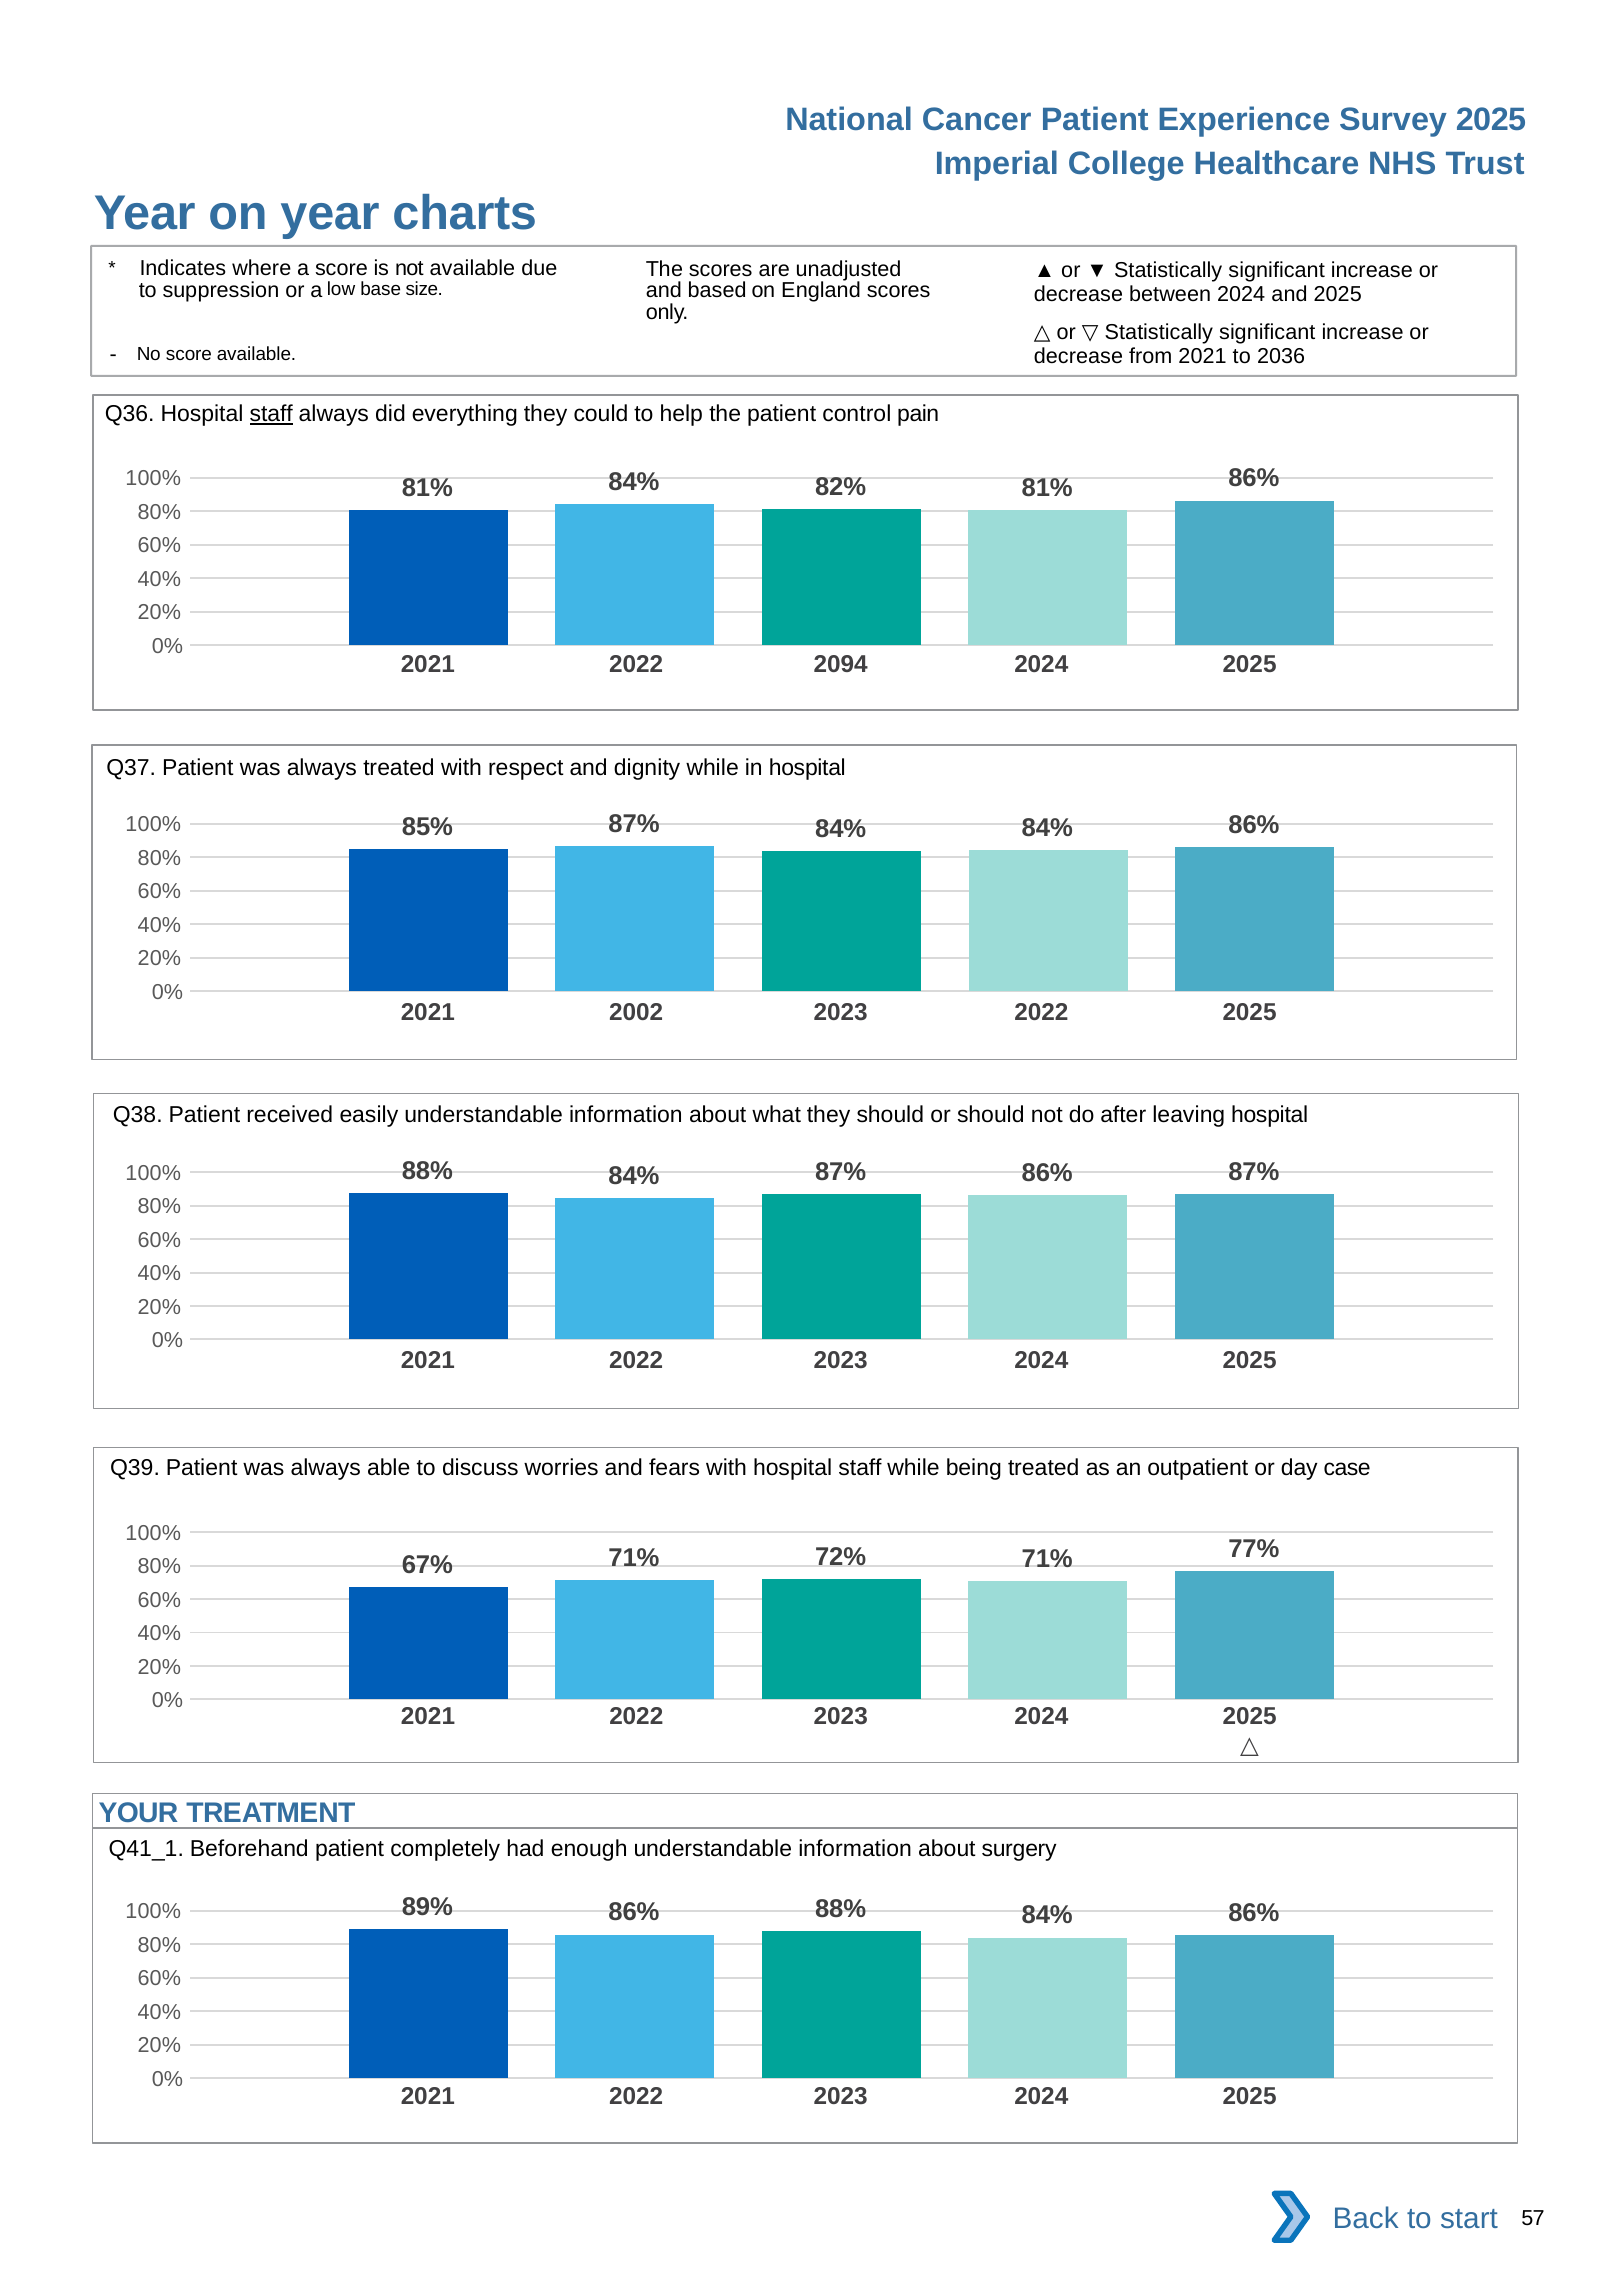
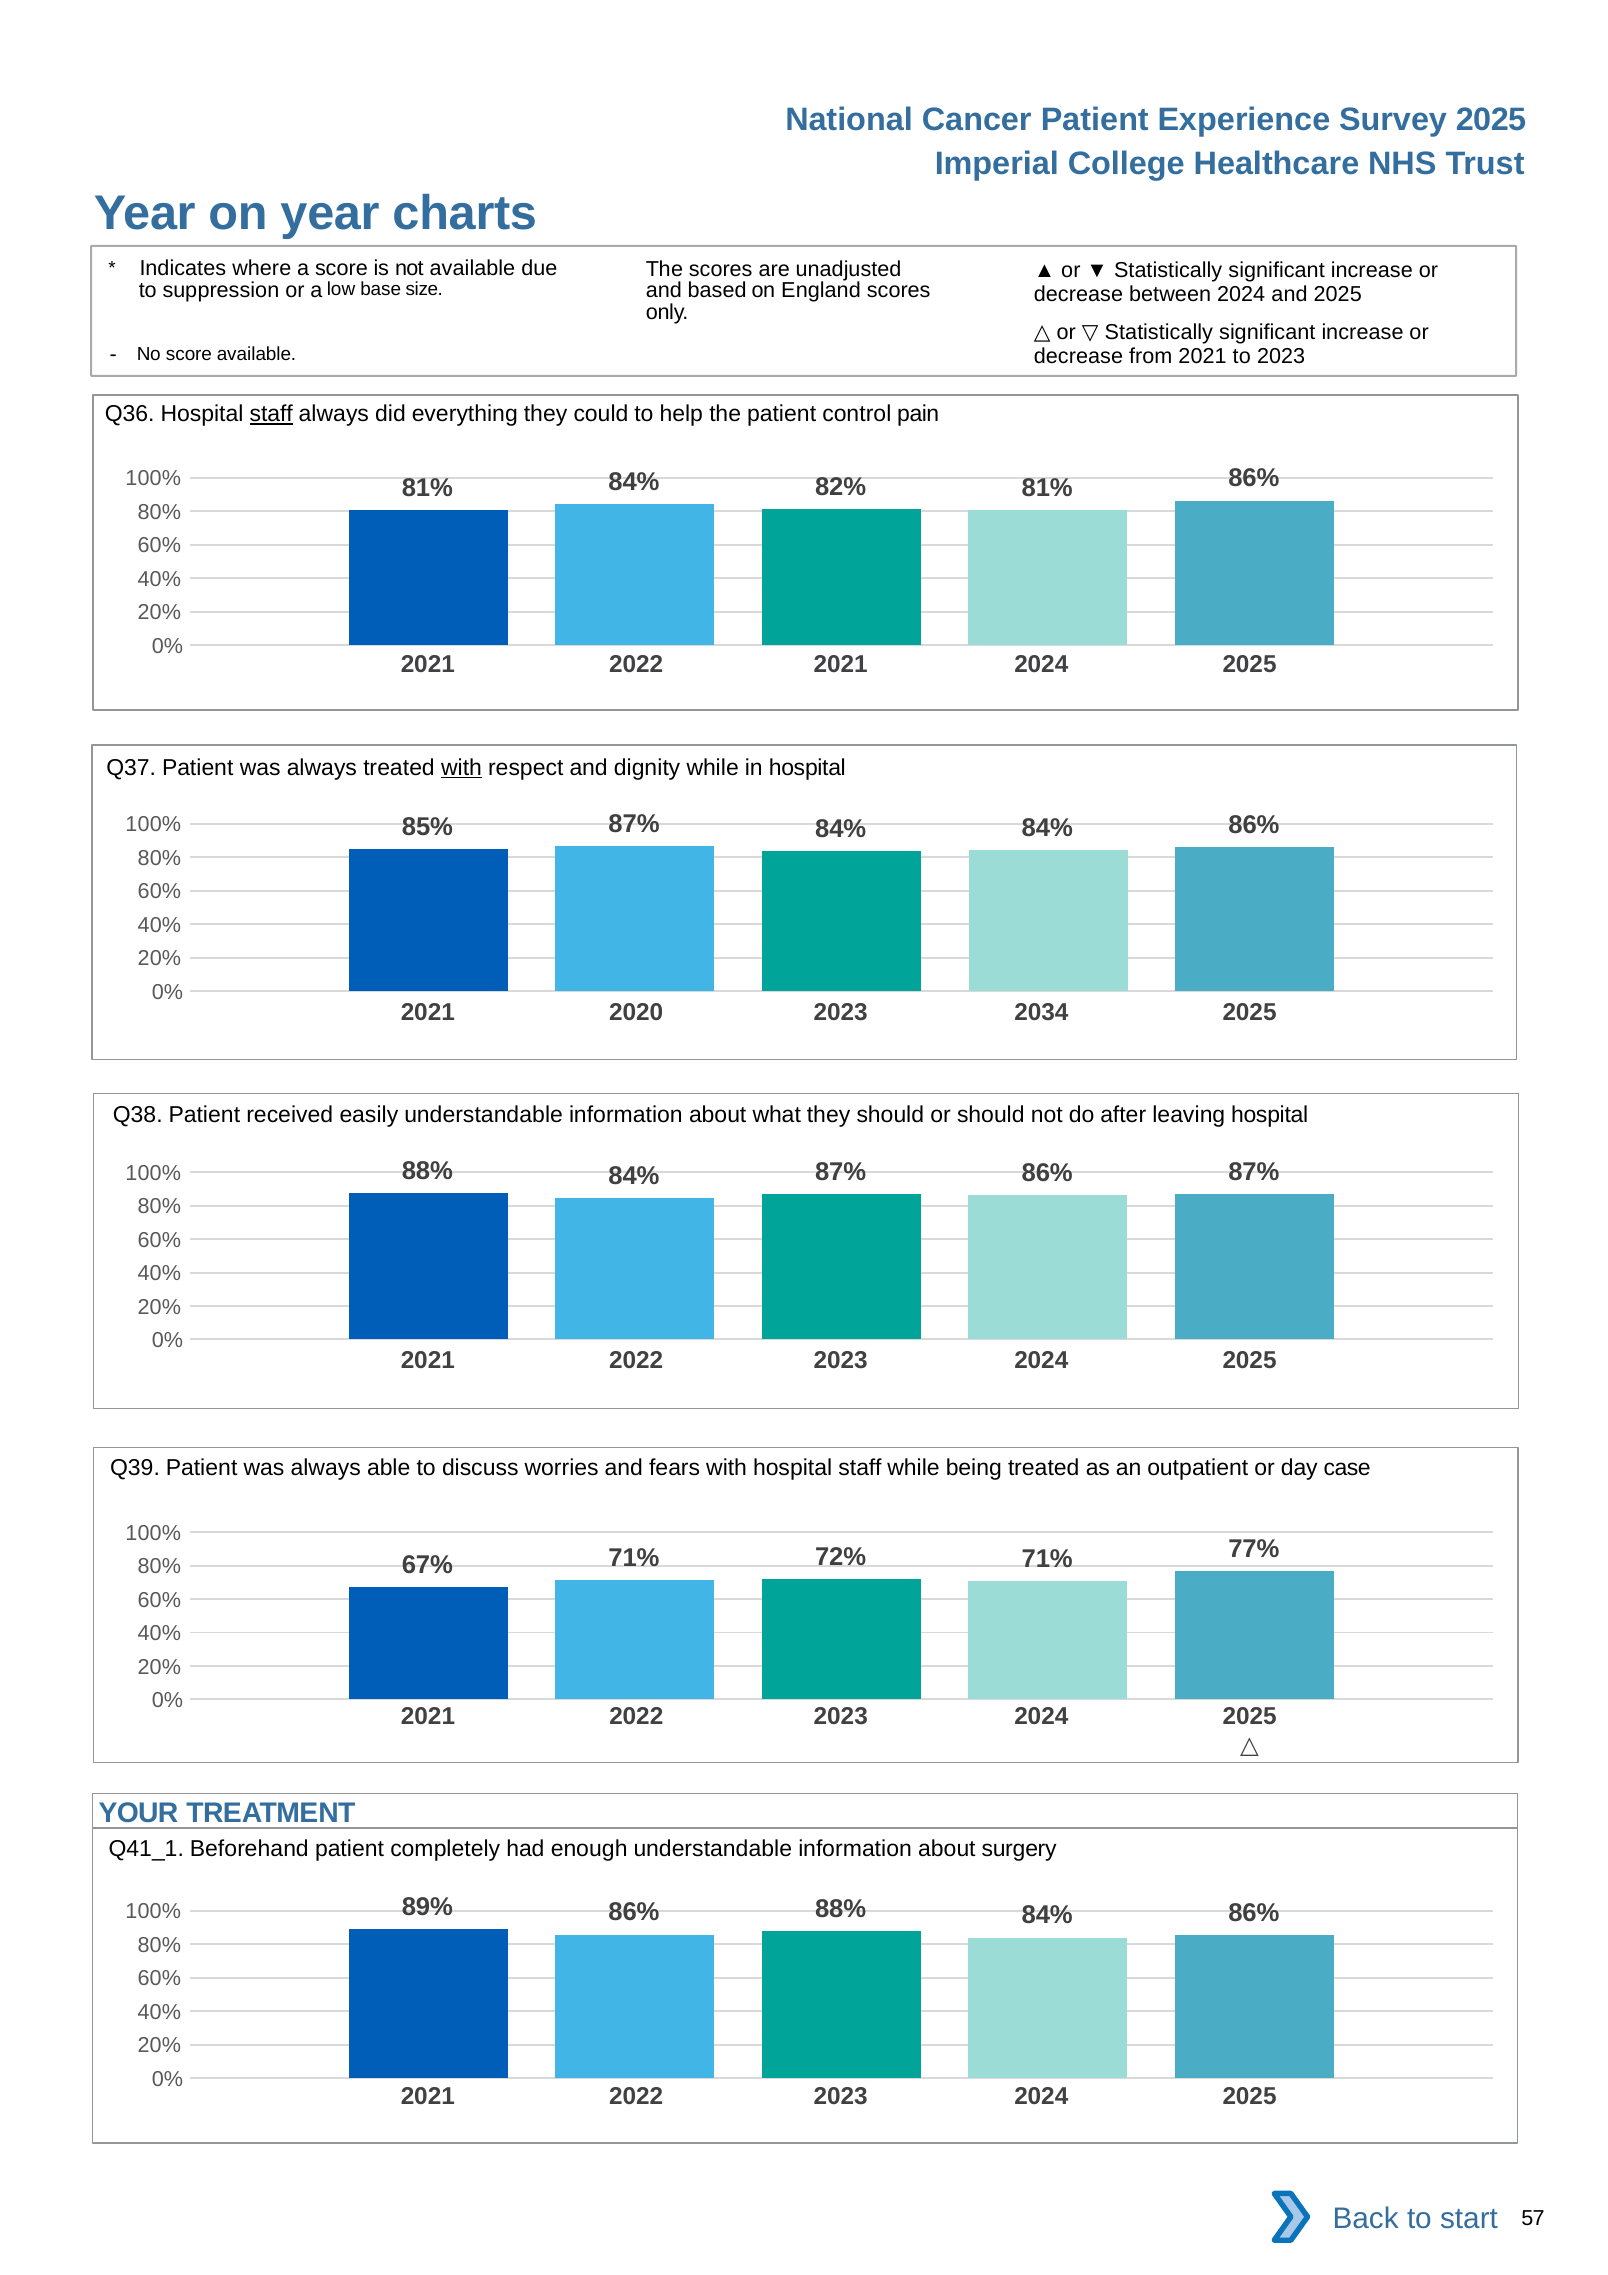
to 2036: 2036 -> 2023 (1281, 357)
2022 2094: 2094 -> 2021 (841, 665)
with underline: none -> present (462, 768)
2002: 2002 -> 2020 (636, 1012)
2023 2022: 2022 -> 2034 (1041, 1012)
